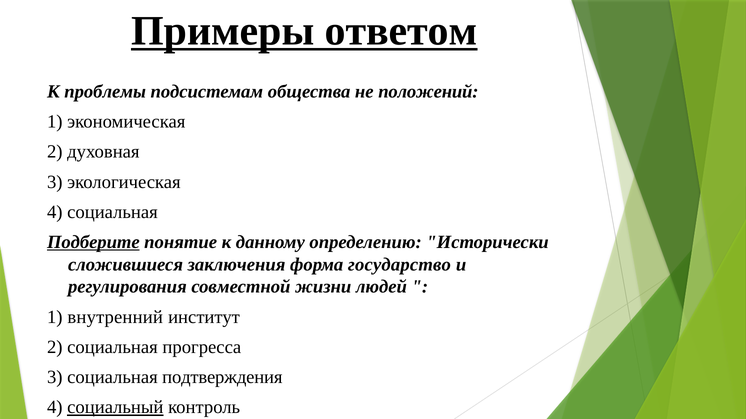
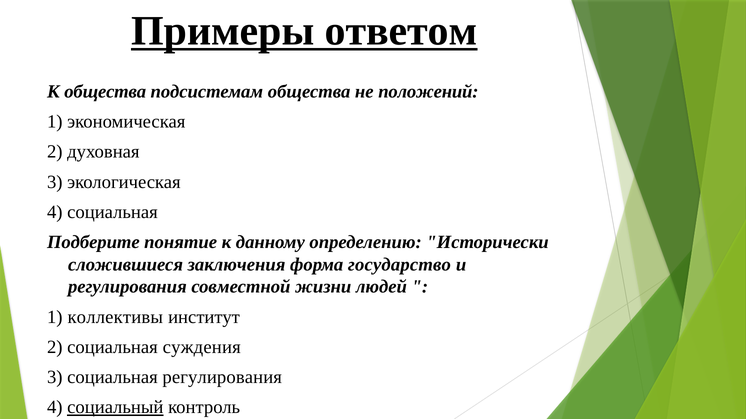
К проблемы: проблемы -> общества (105, 92)
Подберите underline: present -> none (93, 242)
внутренний: внутренний -> коллективы (115, 317)
прогресса: прогресса -> суждения (202, 348)
социальная подтверждения: подтверждения -> регулирования (222, 378)
